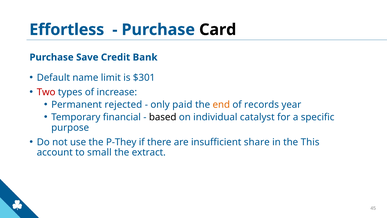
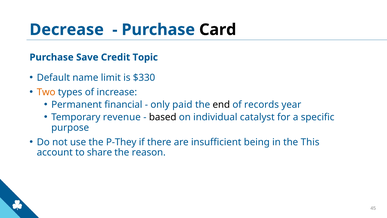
Effortless: Effortless -> Decrease (67, 30)
Bank: Bank -> Topic (145, 57)
$301: $301 -> $330 (144, 78)
Two colour: red -> orange (46, 92)
rejected: rejected -> financial (123, 105)
end colour: orange -> black (221, 105)
financial: financial -> revenue (122, 117)
share: share -> being (257, 142)
small: small -> share (100, 152)
extract: extract -> reason (149, 152)
